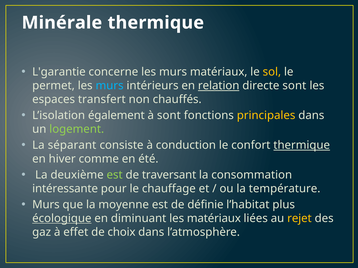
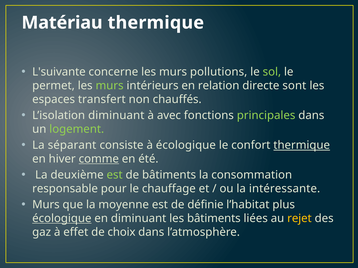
Minérale: Minérale -> Matériau (62, 23)
L'garantie: L'garantie -> L'suivante (59, 72)
murs matériaux: matériaux -> pollutions (219, 72)
sol colour: yellow -> light green (272, 72)
murs colour: light blue -> light green (110, 86)
relation underline: present -> none (219, 86)
L’isolation également: également -> diminuant (116, 116)
à sont: sont -> avec (169, 116)
principales colour: yellow -> light green (266, 116)
à conduction: conduction -> écologique (186, 145)
comme underline: none -> present (99, 159)
de traversant: traversant -> bâtiments (169, 175)
intéressante: intéressante -> responsable (65, 189)
température: température -> intéressante (285, 189)
les matériaux: matériaux -> bâtiments (214, 219)
